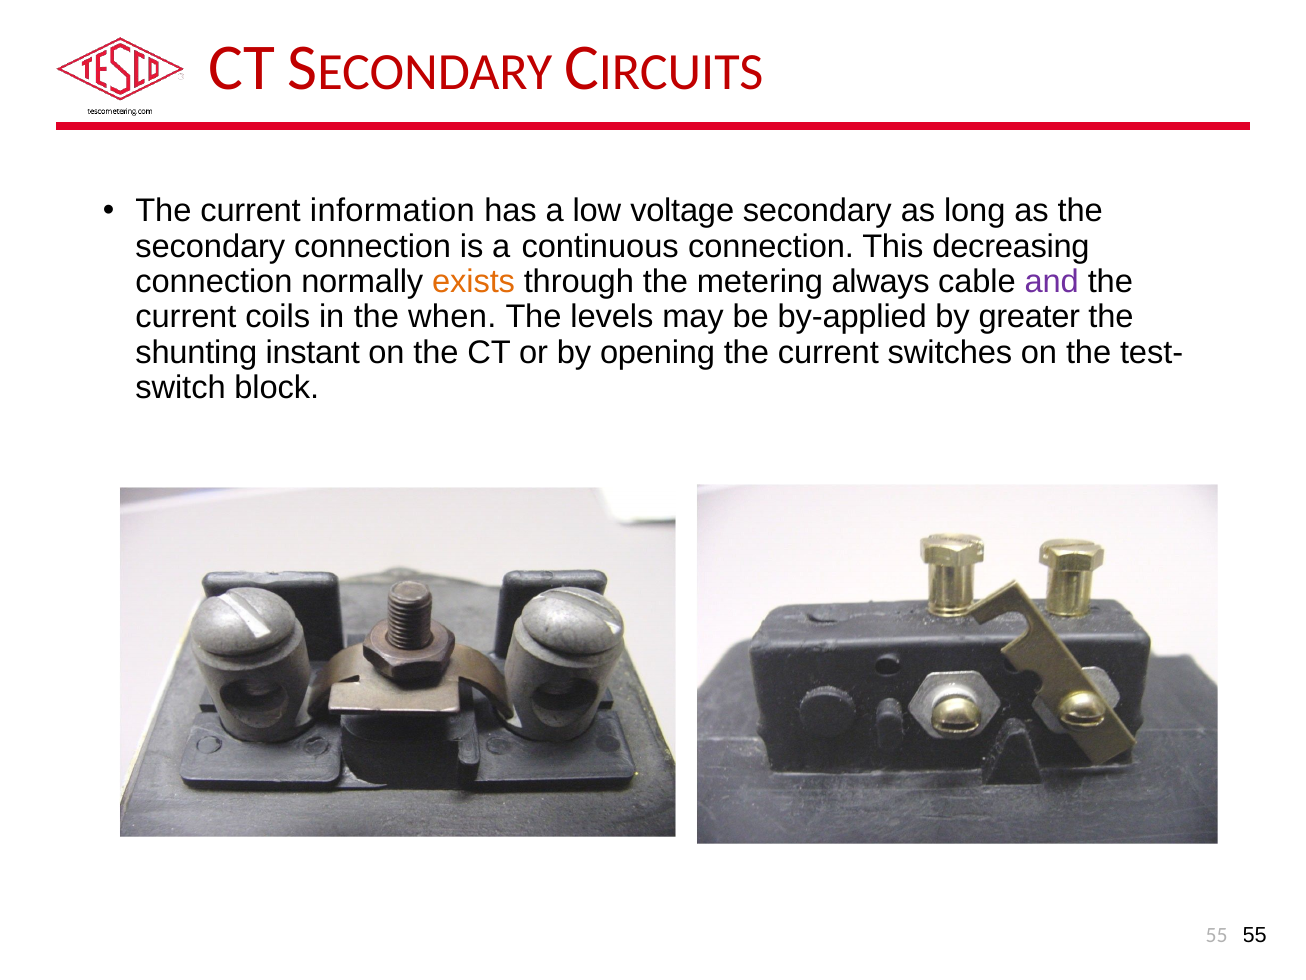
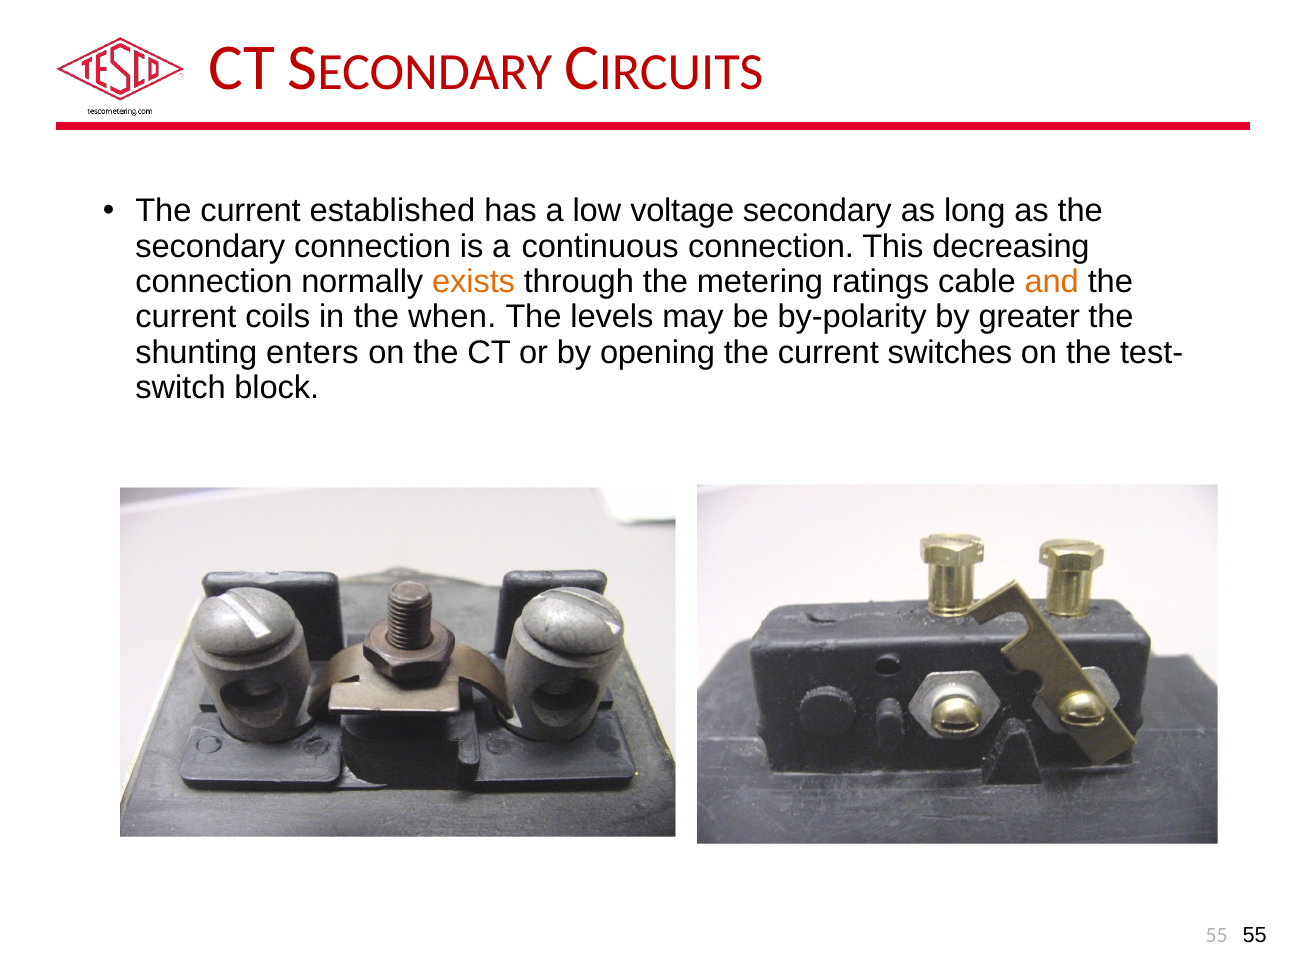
information: information -> established (392, 211)
always: always -> ratings (881, 282)
and colour: purple -> orange (1052, 282)
by-applied: by-applied -> by-polarity (852, 317)
instant: instant -> enters (312, 352)
